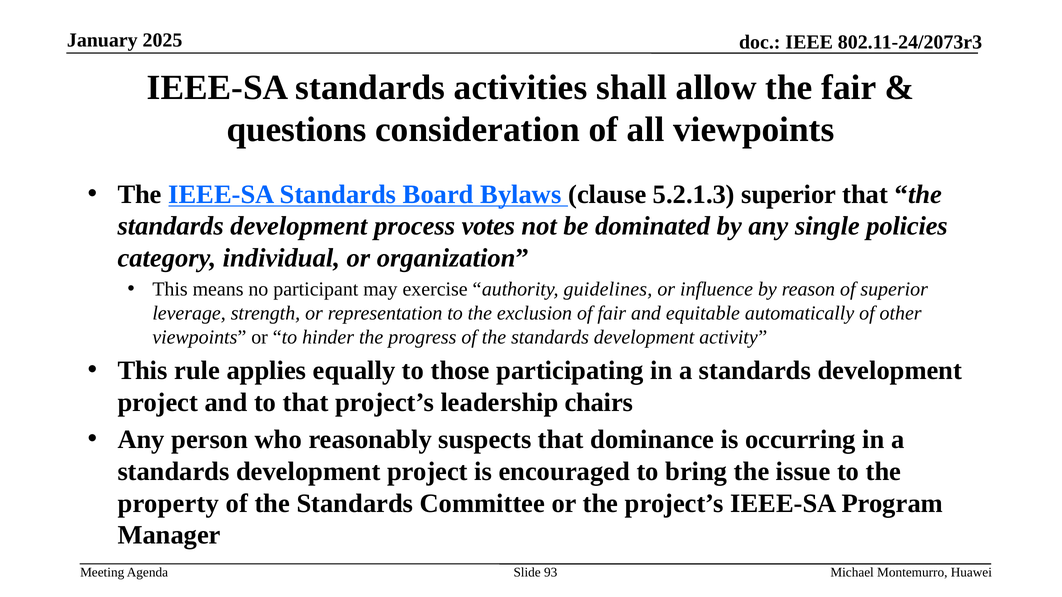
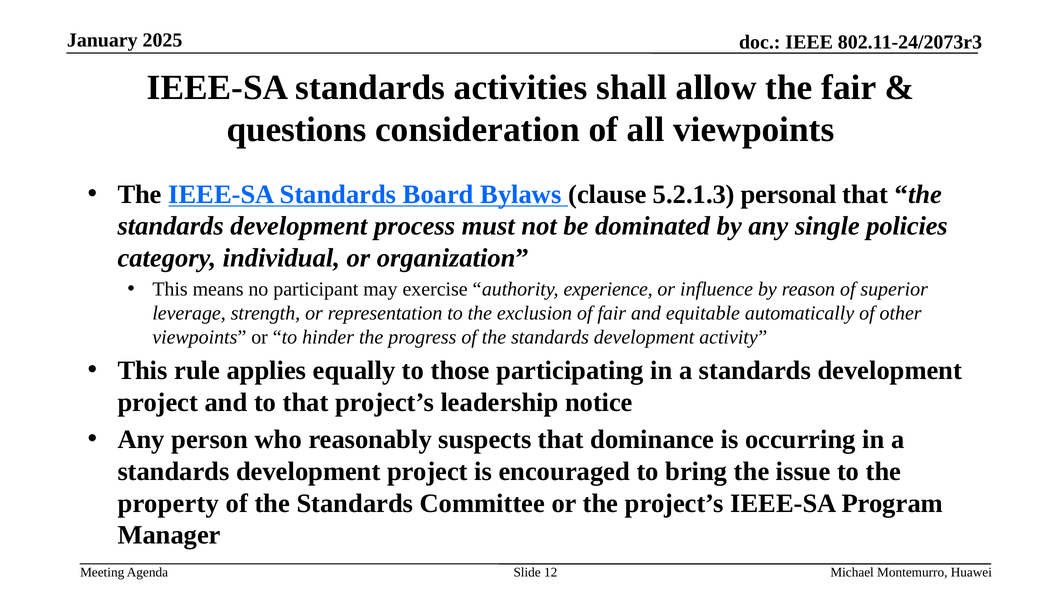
5.2.1.3 superior: superior -> personal (789, 194)
votes: votes -> must (488, 226)
guidelines: guidelines -> experience (608, 289)
chairs: chairs -> notice (599, 403)
93: 93 -> 12 (551, 573)
